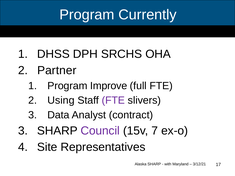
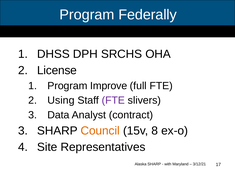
Currently: Currently -> Federally (148, 15)
Partner: Partner -> License (57, 71)
Council colour: purple -> orange (100, 131)
7: 7 -> 8 (155, 131)
